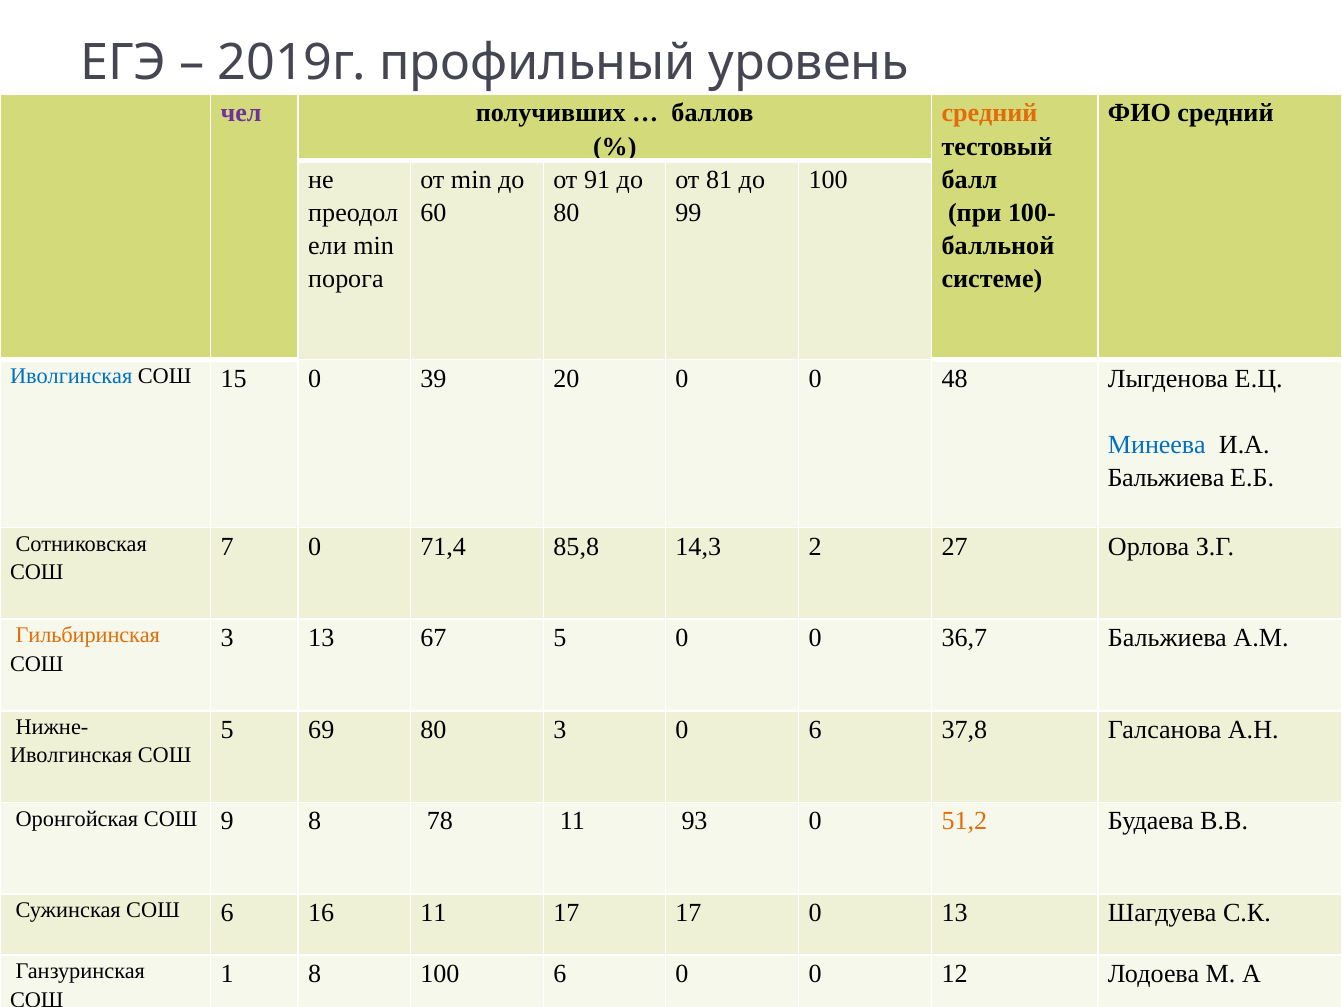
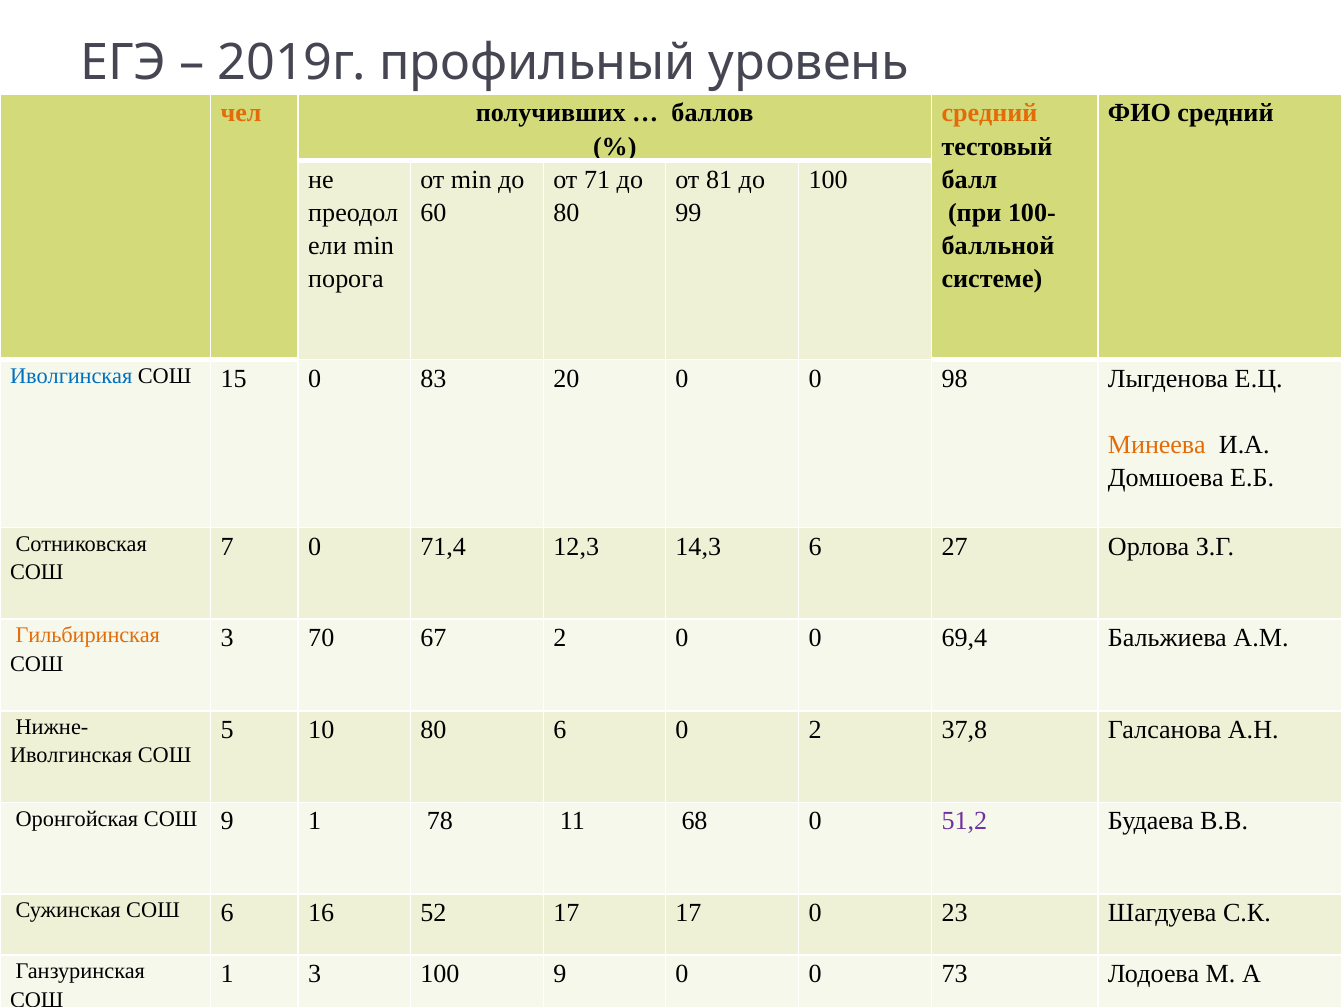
чел colour: purple -> orange (241, 113)
91: 91 -> 71 (597, 180)
39: 39 -> 83 (433, 378)
48: 48 -> 98 (955, 378)
Минеева colour: blue -> orange (1157, 445)
Бальжиева: Бальжиева -> Домшоева (1166, 478)
85,8: 85,8 -> 12,3 (576, 546)
14,3 2: 2 -> 6 (815, 546)
3 13: 13 -> 70 (321, 638)
67 5: 5 -> 2 (560, 638)
36,7: 36,7 -> 69,4 (964, 638)
69: 69 -> 10 (321, 729)
80 3: 3 -> 6 (560, 729)
0 6: 6 -> 2 (815, 729)
9 8: 8 -> 1 (315, 821)
93: 93 -> 68 (695, 821)
51,2 colour: orange -> purple (964, 821)
16 11: 11 -> 52 (433, 913)
0 13: 13 -> 23 (955, 913)
1 8: 8 -> 3 (315, 974)
100 6: 6 -> 9 (560, 974)
12: 12 -> 73 (955, 974)
